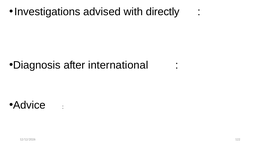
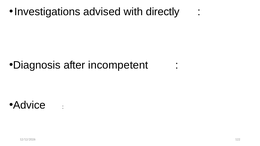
international: international -> incompetent (118, 65)
